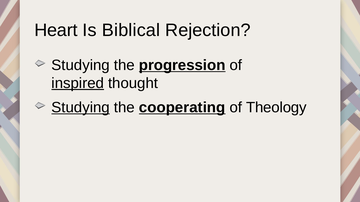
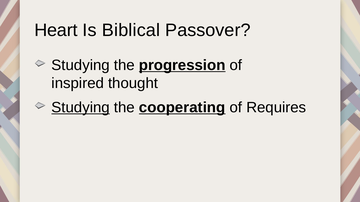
Rejection: Rejection -> Passover (208, 30)
inspired underline: present -> none (78, 83)
Theology: Theology -> Requires (276, 108)
